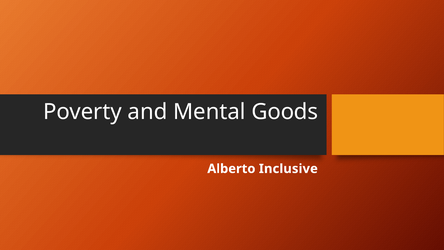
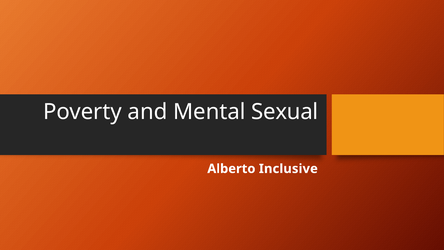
Goods: Goods -> Sexual (285, 112)
